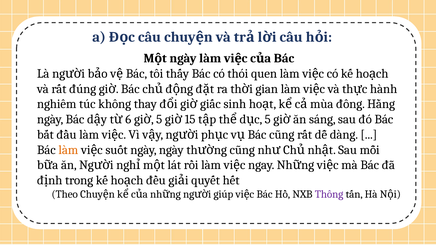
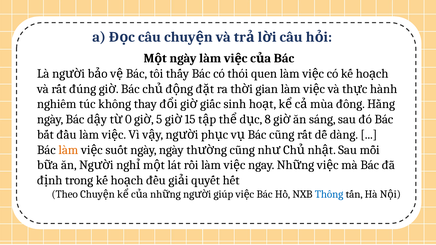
6: 6 -> 0 (128, 119)
5: 5 -> 8 (268, 119)
Thông colour: purple -> blue (329, 195)
